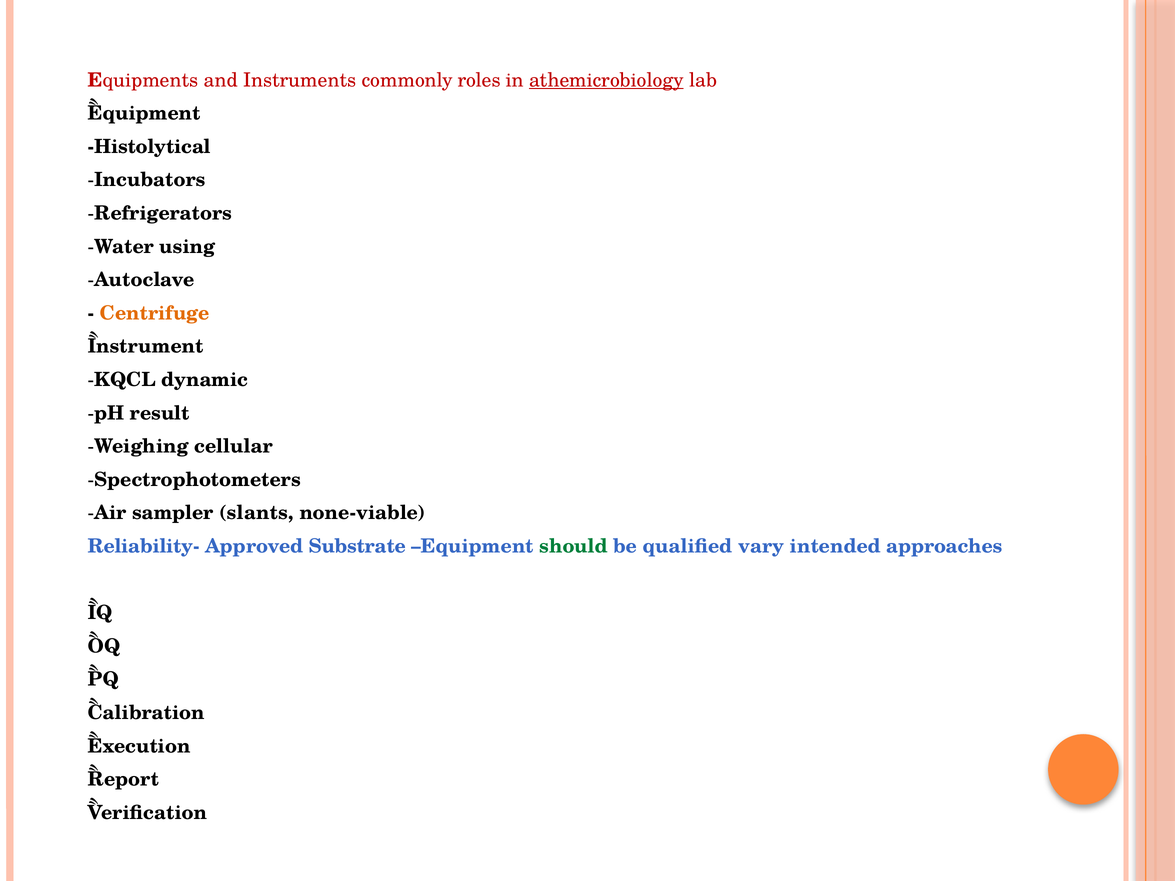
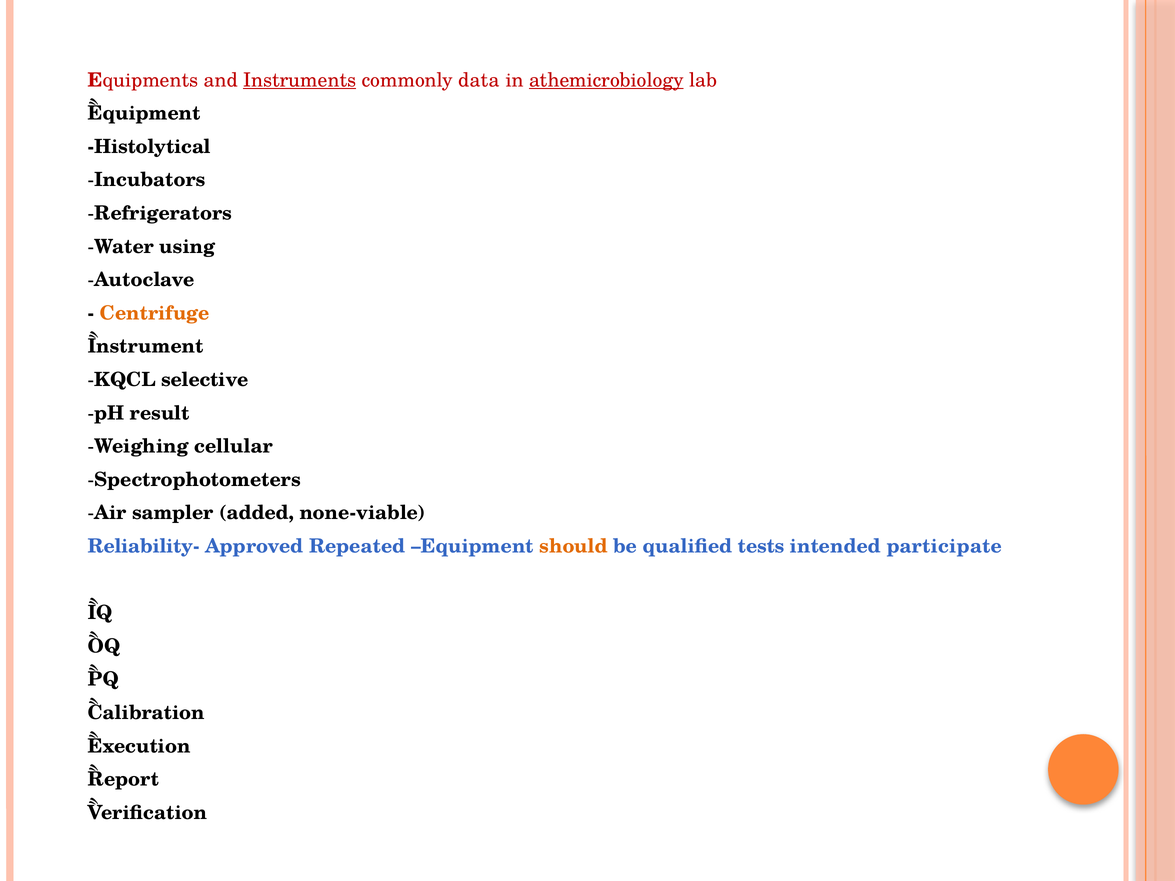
Instruments underline: none -> present (300, 80)
roles: roles -> data (479, 80)
dynamic: dynamic -> selective (205, 380)
slants: slants -> added (257, 513)
Substrate: Substrate -> Repeated (357, 546)
should colour: green -> orange (574, 546)
vary: vary -> tests (761, 546)
approaches: approaches -> participate (944, 546)
